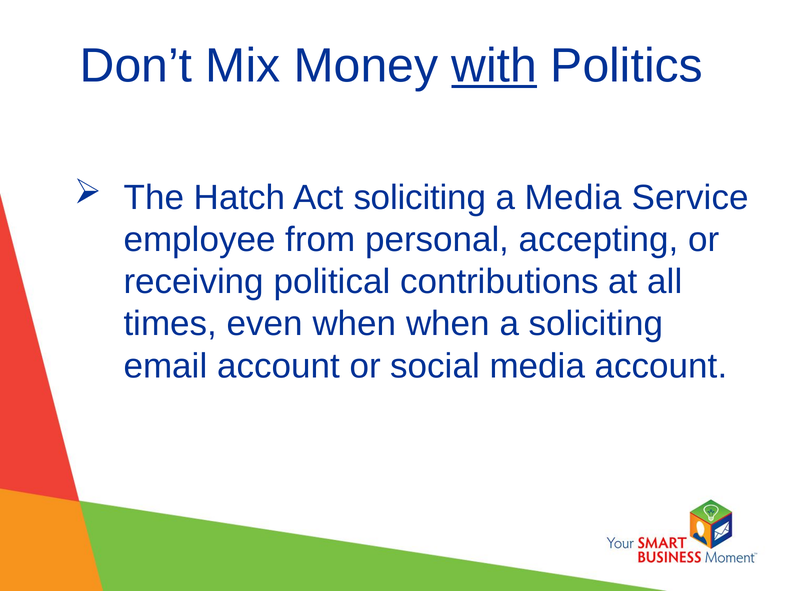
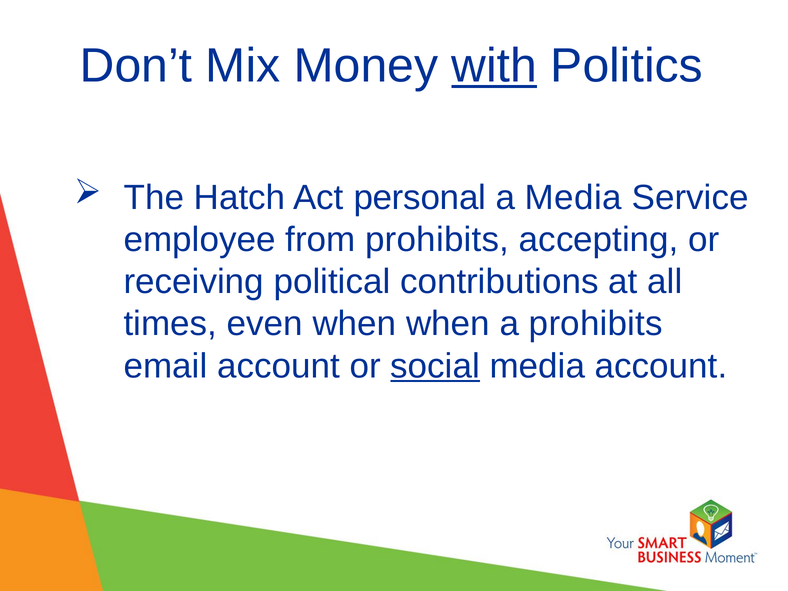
Act soliciting: soliciting -> personal (420, 198)
from personal: personal -> prohibits (437, 240)
a soliciting: soliciting -> prohibits (596, 324)
social underline: none -> present (435, 366)
